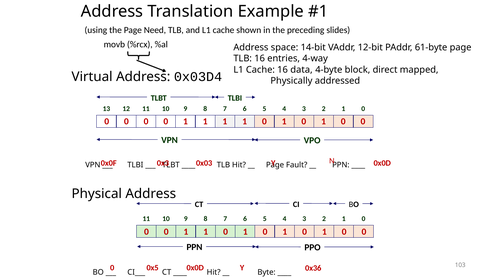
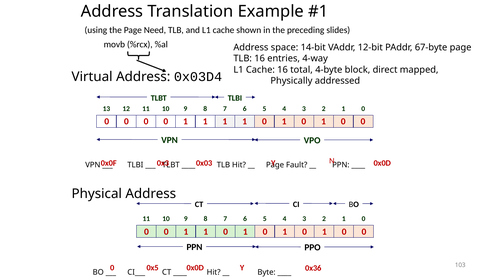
61-byte: 61-byte -> 67-byte (431, 47)
data: data -> total (302, 70)
